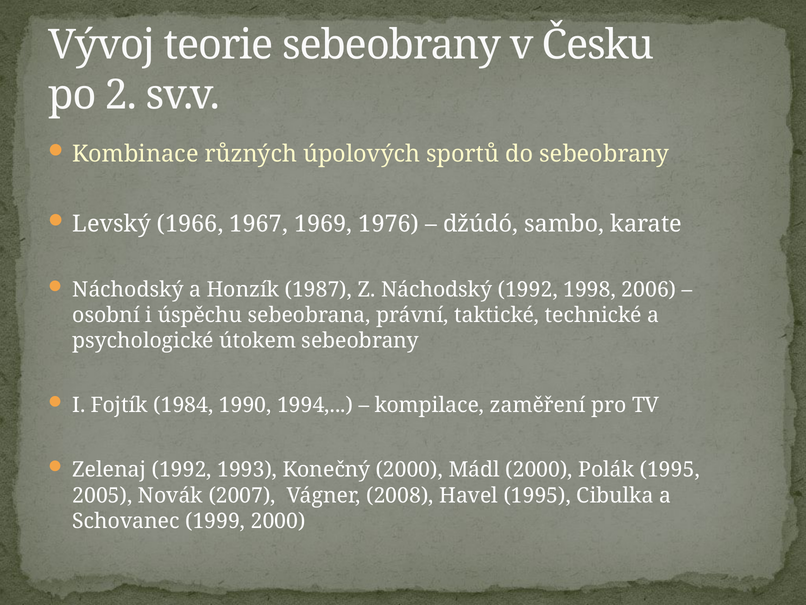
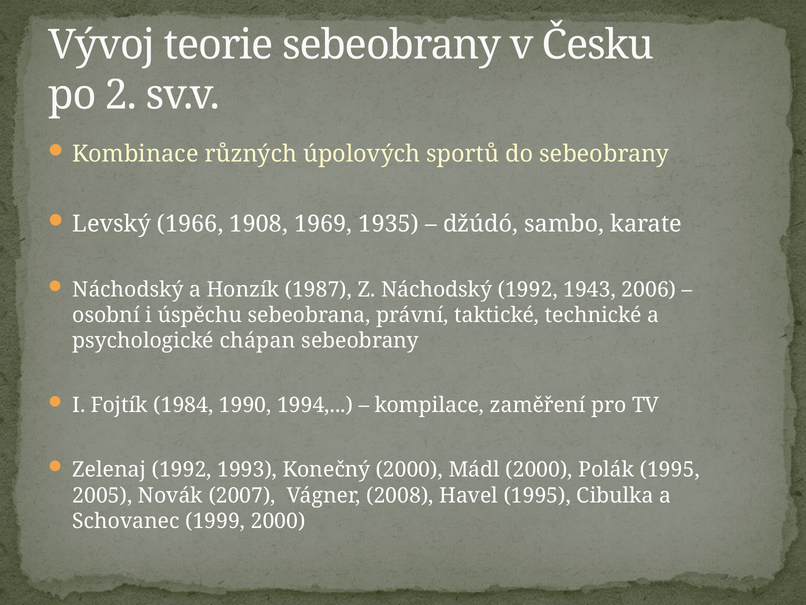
1967: 1967 -> 1908 (259, 224)
1976: 1976 -> 1935 (389, 224)
1998: 1998 -> 1943 (590, 290)
útokem: útokem -> chápan (258, 341)
